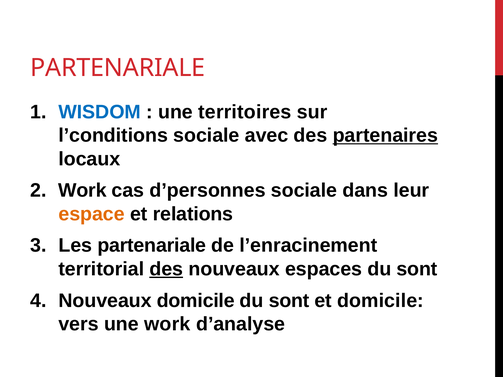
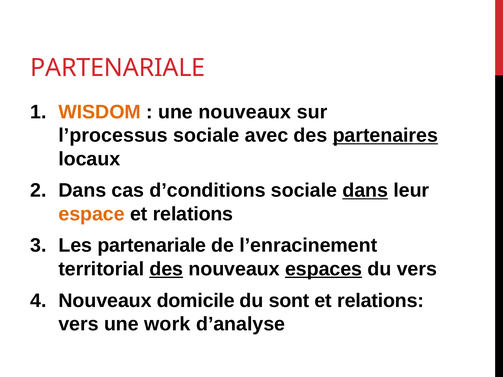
WISDOM colour: blue -> orange (100, 112)
une territoires: territoires -> nouveaux (245, 112)
l’conditions: l’conditions -> l’processus (113, 136)
Work: Work -> Dans (82, 191)
d’personnes: d’personnes -> d’conditions (208, 191)
dans underline: none -> present (365, 191)
espaces underline: none -> present (324, 269)
sont: sont -> vers (417, 269)
domicile: domicile -> relations (381, 301)
